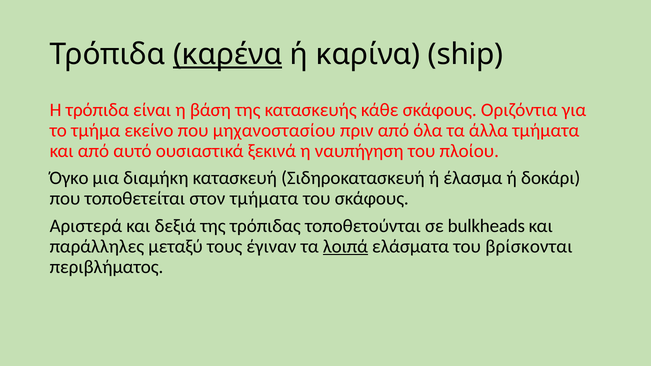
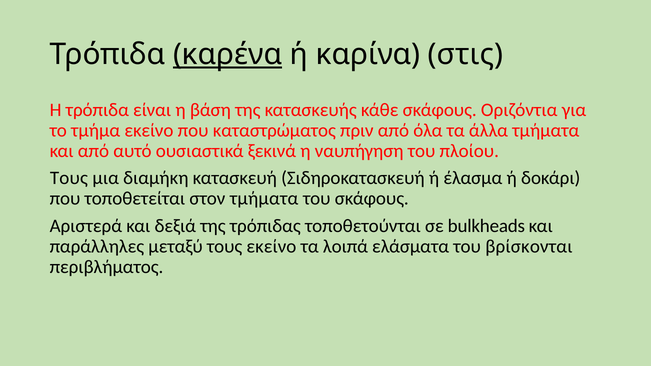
ship: ship -> στις (466, 55)
μηχανοστασίου: μηχανοστασίου -> καταστρώματος (274, 130)
Όγκο: Όγκο -> Τους (69, 178)
τους έγιναν: έγιναν -> εκείνο (271, 246)
λοιπά underline: present -> none (345, 246)
